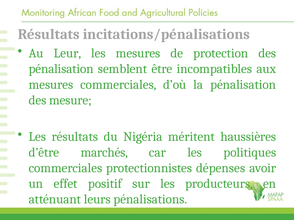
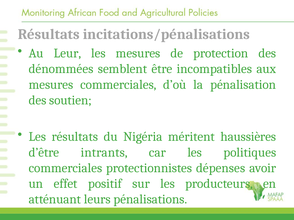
pénalisation: pénalisation -> dénommées (61, 69)
mesure: mesure -> soutien (70, 100)
marchés: marchés -> intrants (104, 153)
